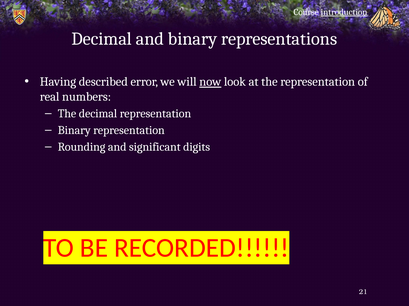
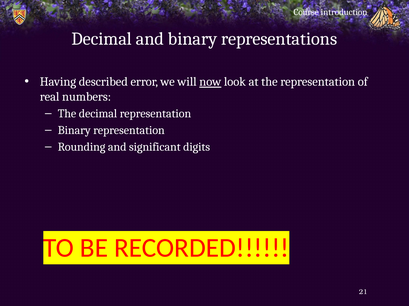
introduction underline: present -> none (344, 12)
